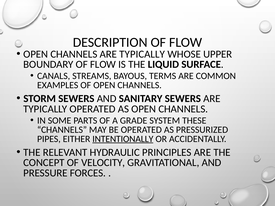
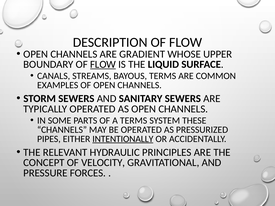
CHANNELS ARE TYPICALLY: TYPICALLY -> GRADIENT (142, 54)
FLOW underline: none -> present (103, 64)
A GRADE: GRADE -> TERMS (134, 121)
